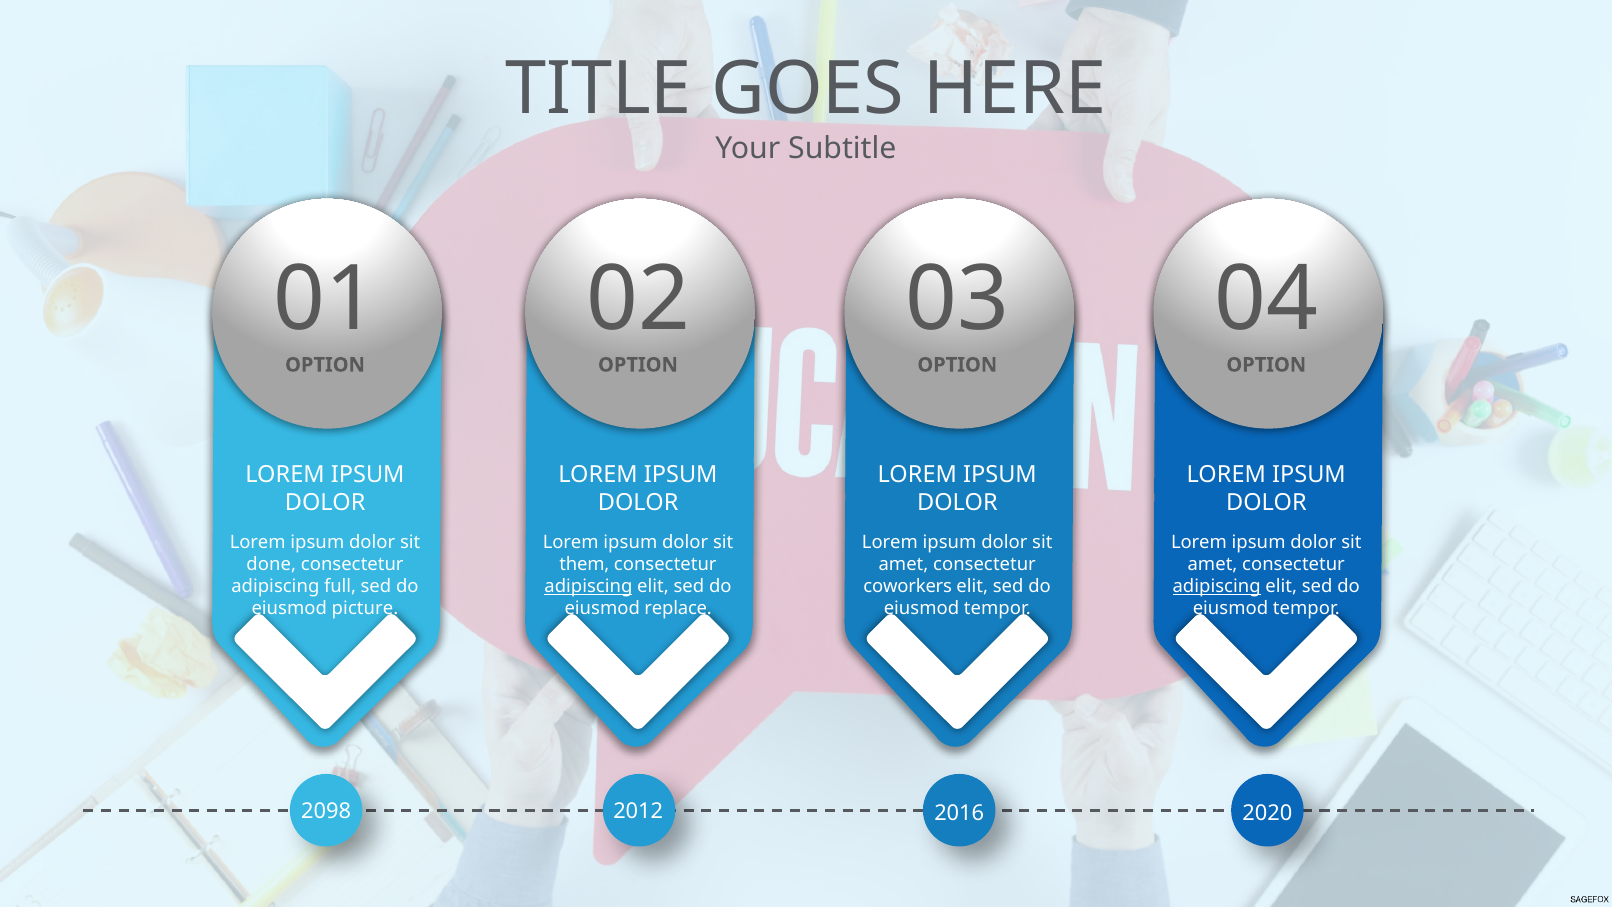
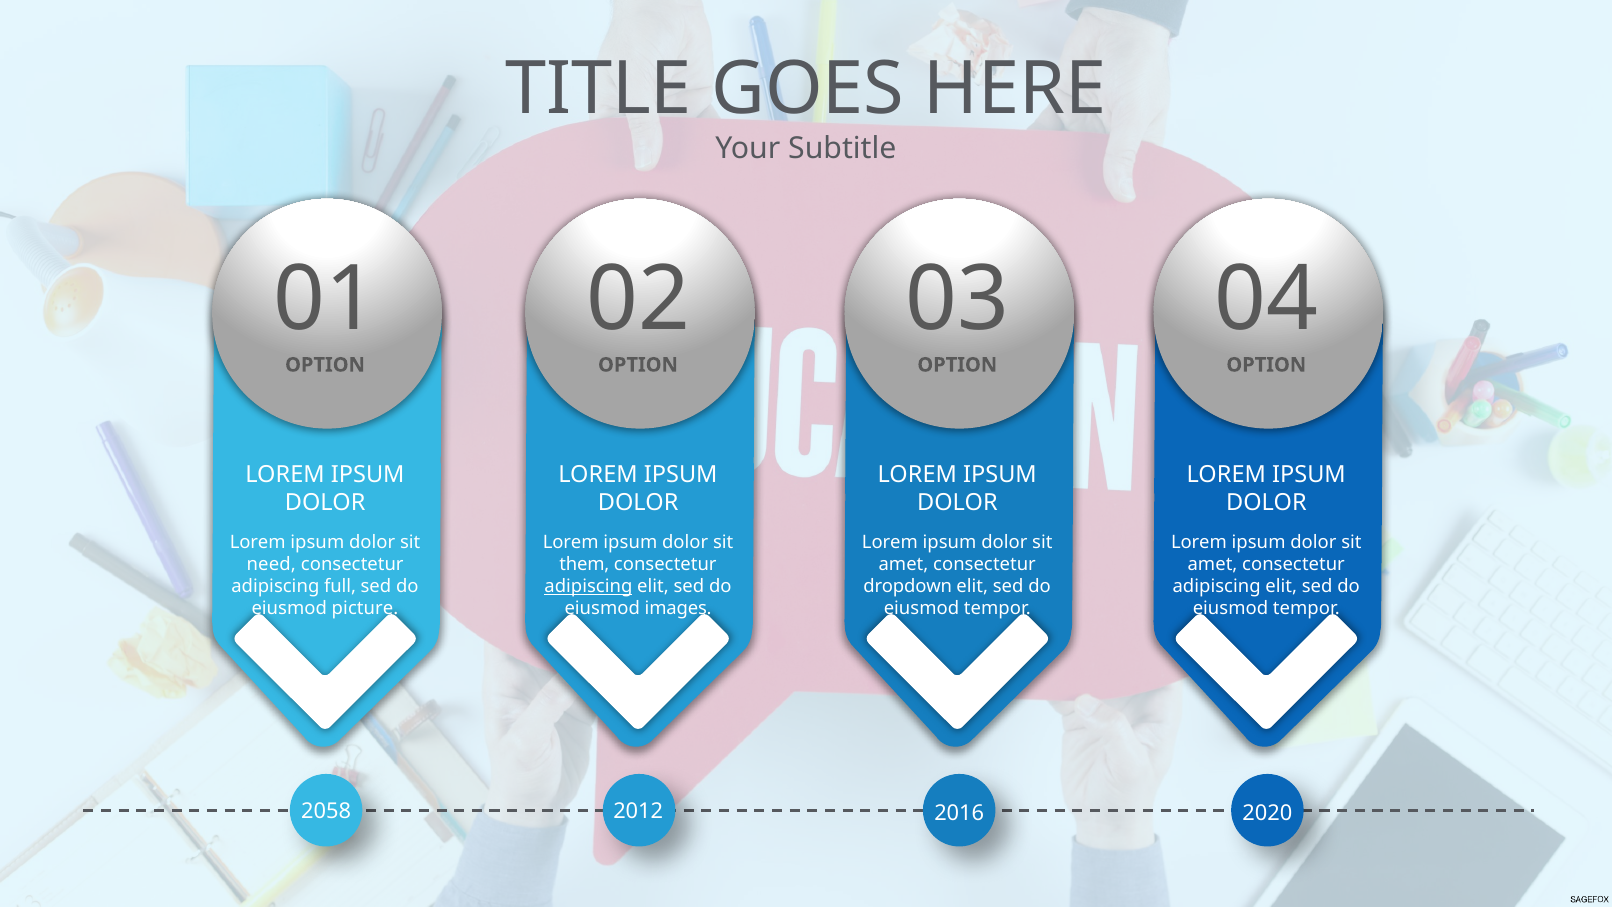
done: done -> need (271, 564)
coworkers: coworkers -> dropdown (908, 586)
adipiscing underline: present -> none (1217, 586)
replace: replace -> images (678, 608)
2098: 2098 -> 2058 (326, 811)
